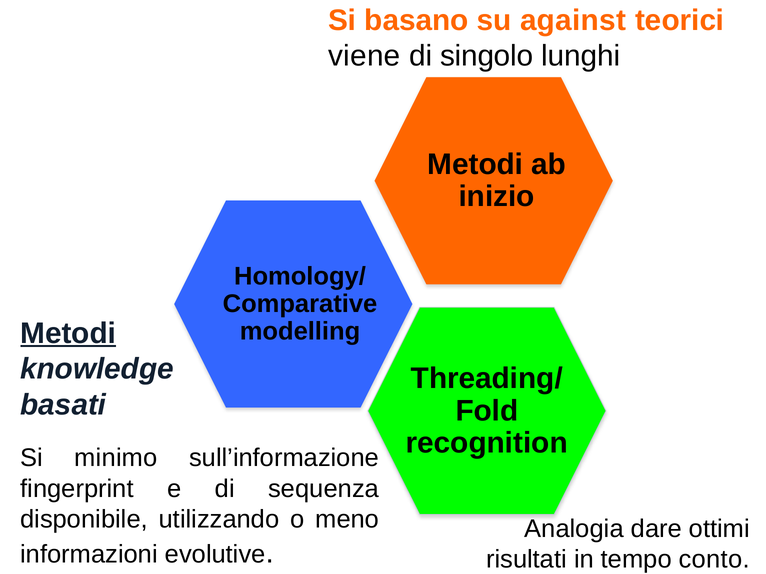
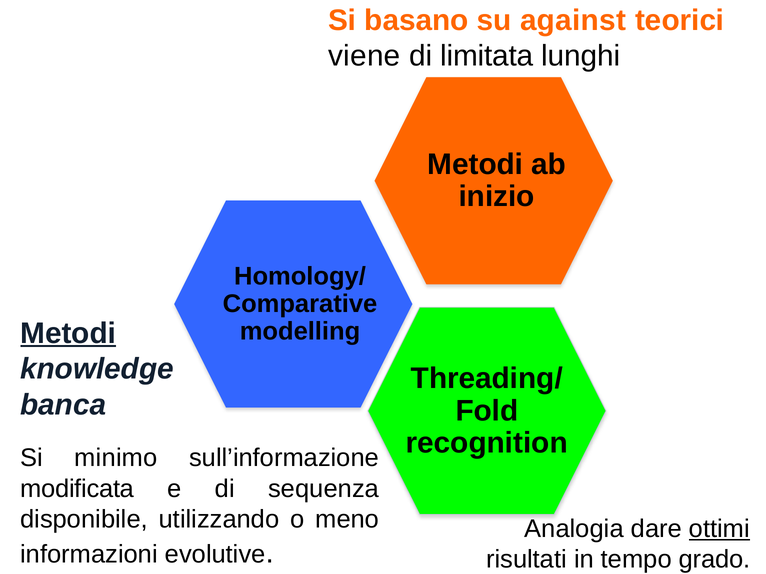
singolo: singolo -> limitata (487, 56)
basati: basati -> banca (63, 405)
fingerprint: fingerprint -> modificata (77, 489)
ottimi underline: none -> present (719, 529)
conto: conto -> grado (715, 560)
